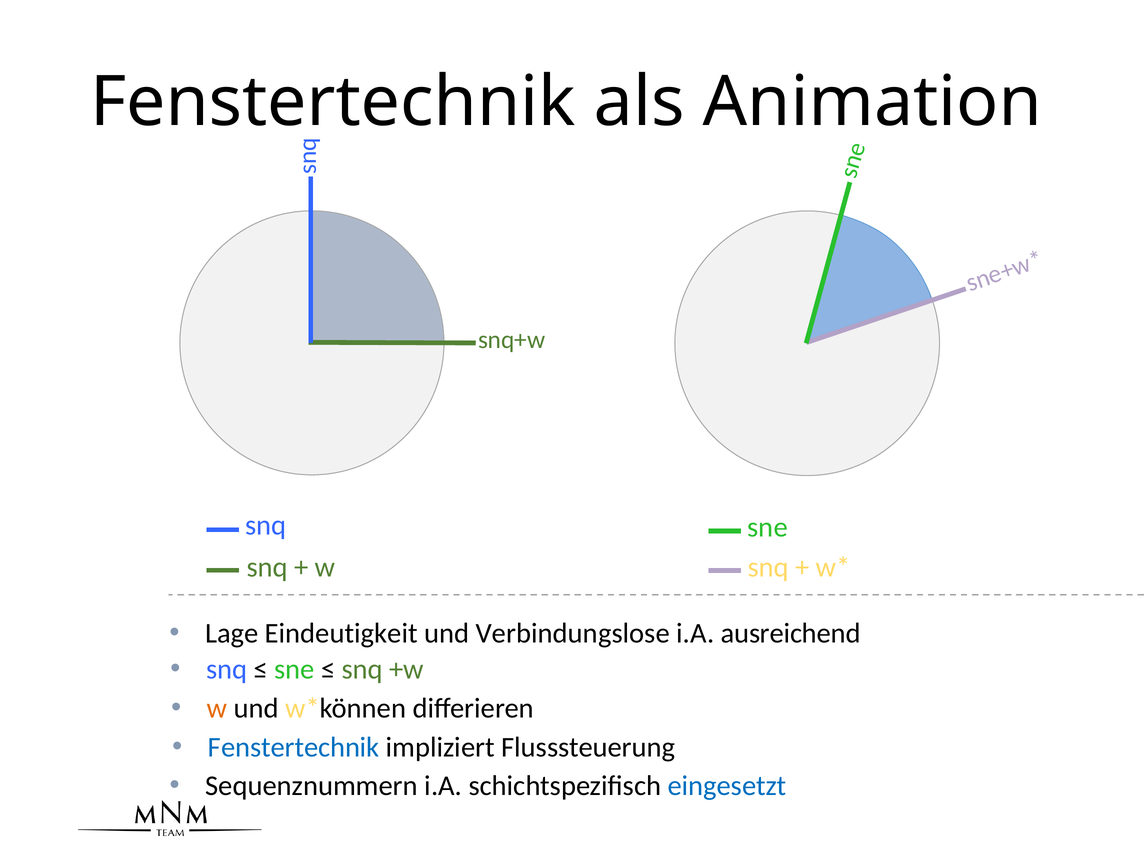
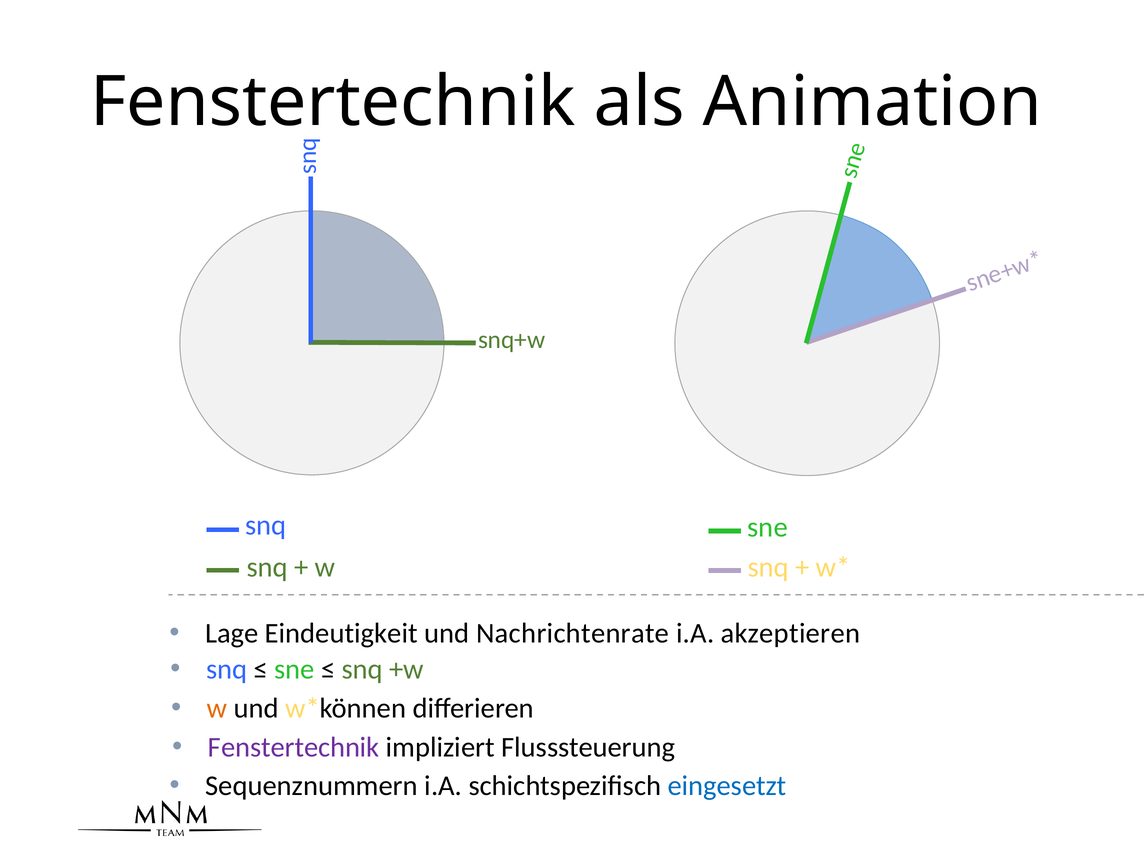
Verbindungslose: Verbindungslose -> Nachrichtenrate (573, 633)
ausreichend: ausreichend -> akzeptieren (790, 633)
Fenstertechnik colour: blue -> purple (294, 747)
